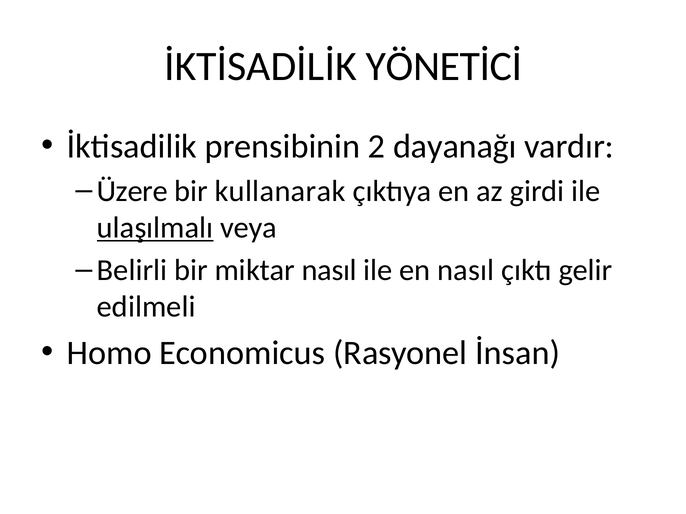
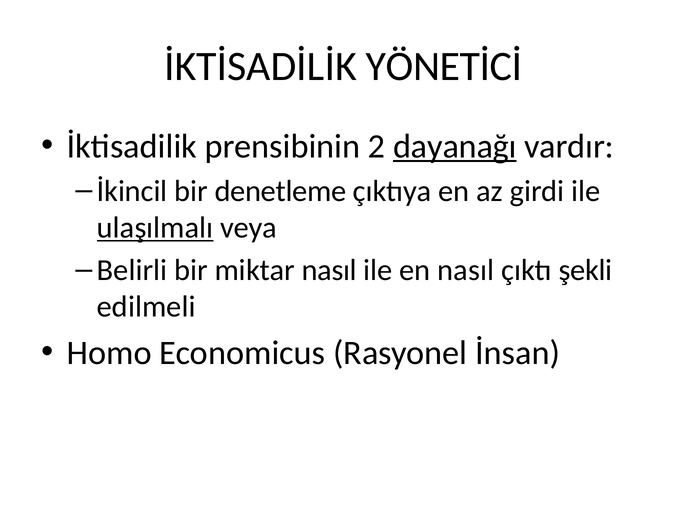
dayanağı underline: none -> present (455, 146)
Üzere: Üzere -> İkincil (132, 191)
kullanarak: kullanarak -> denetleme (280, 191)
gelir: gelir -> şekli (585, 271)
